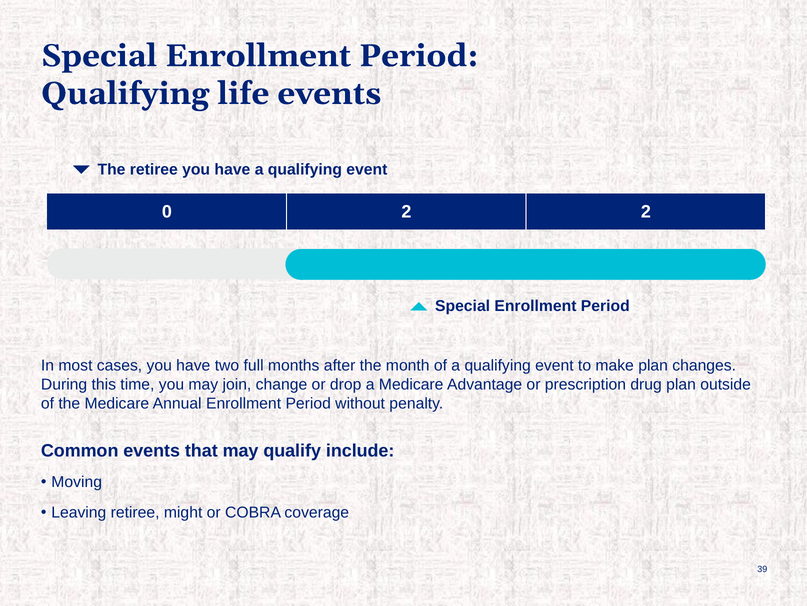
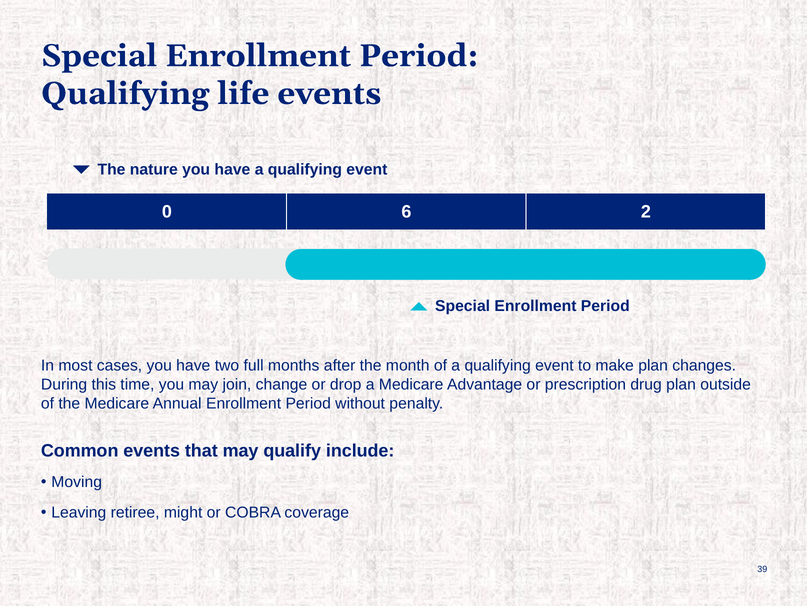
The retiree: retiree -> nature (154, 169)
0 2: 2 -> 6 (406, 212)
